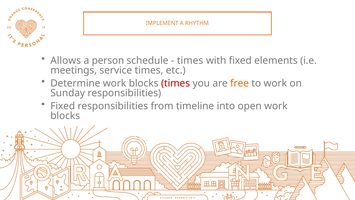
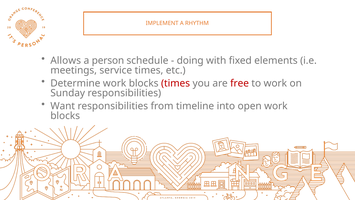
times: times -> doing (190, 60)
free colour: orange -> red (240, 83)
Fixed: Fixed -> Want (63, 106)
